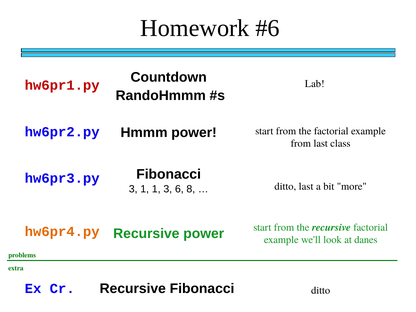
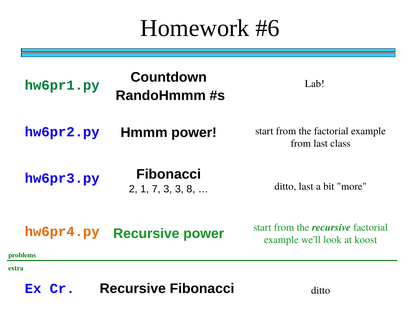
hw6pr1.py colour: red -> green (62, 85)
3: 3 -> 2 (133, 189)
1 1: 1 -> 7 (156, 189)
3 6: 6 -> 3 (179, 189)
danes: danes -> koost (366, 240)
